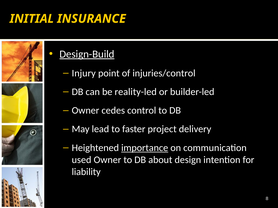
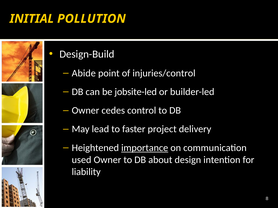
INSURANCE: INSURANCE -> POLLUTION (91, 19)
Design-Build underline: present -> none (87, 54)
Injury: Injury -> Abide (84, 73)
reality-led: reality-led -> jobsite-led (136, 92)
